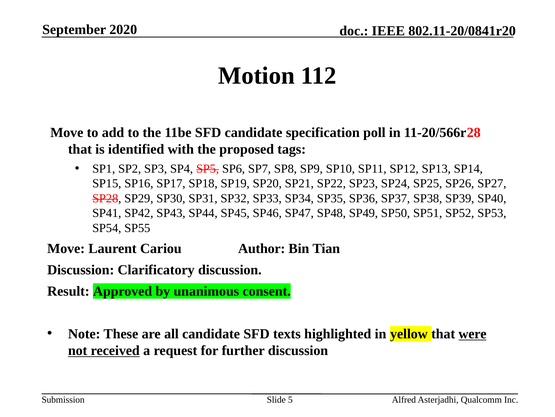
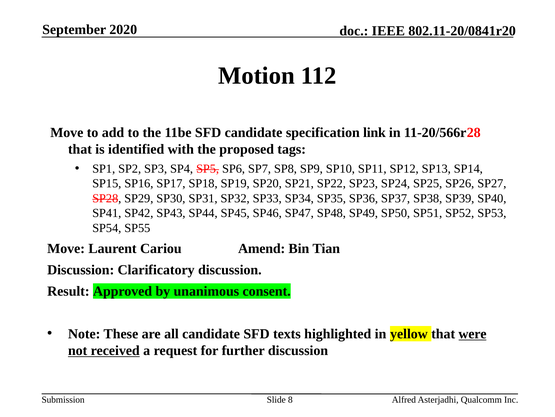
poll: poll -> link (374, 132)
Author: Author -> Amend (262, 248)
5: 5 -> 8 (290, 399)
